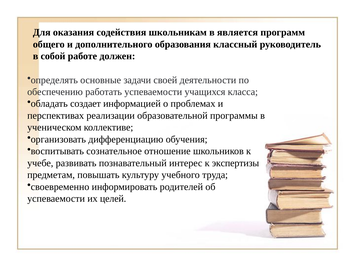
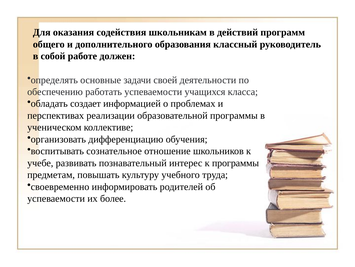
является: является -> действий (238, 32)
к экспертизы: экспертизы -> программы (235, 163)
целей: целей -> более (113, 198)
